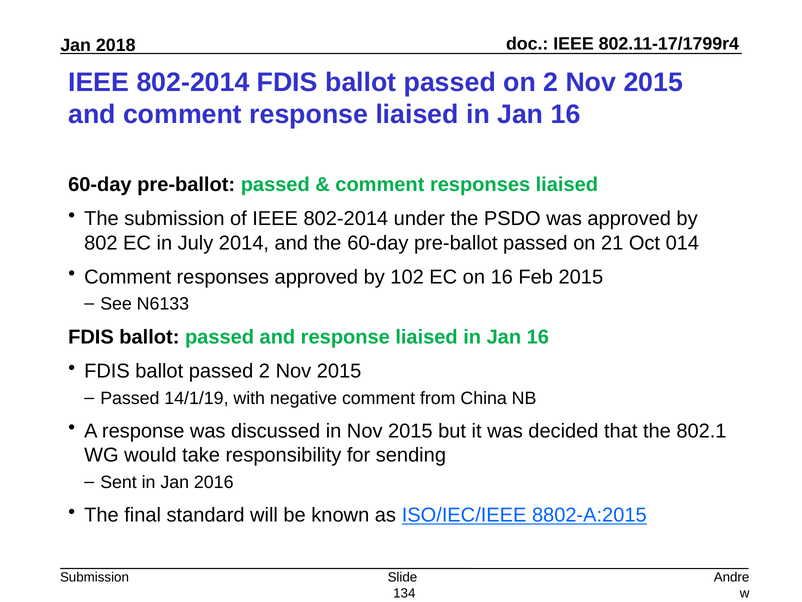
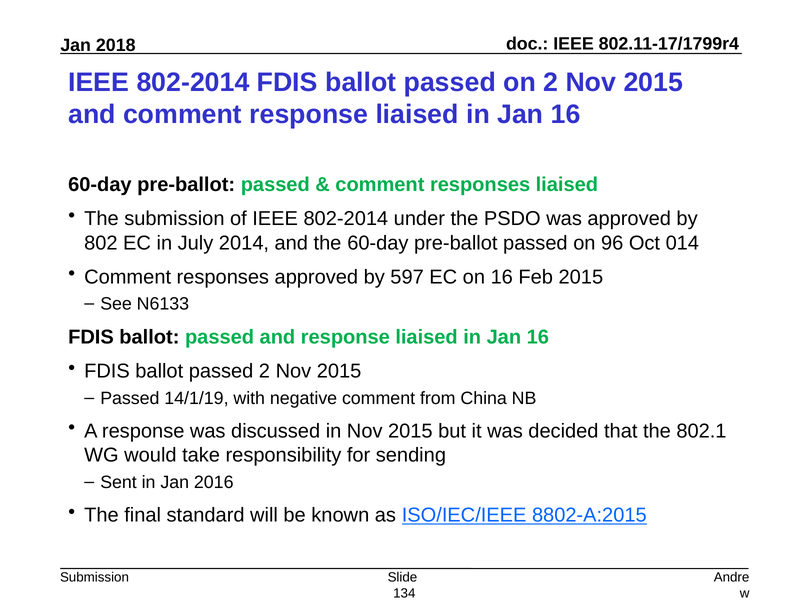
21: 21 -> 96 (612, 243)
102: 102 -> 597 (407, 277)
